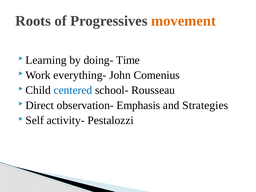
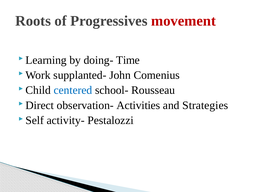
movement colour: orange -> red (184, 21)
everything-: everything- -> supplanted- (80, 75)
Emphasis: Emphasis -> Activities (138, 105)
